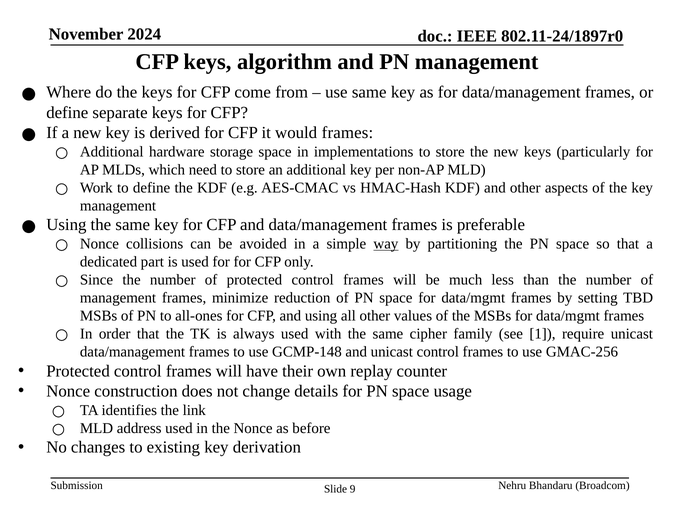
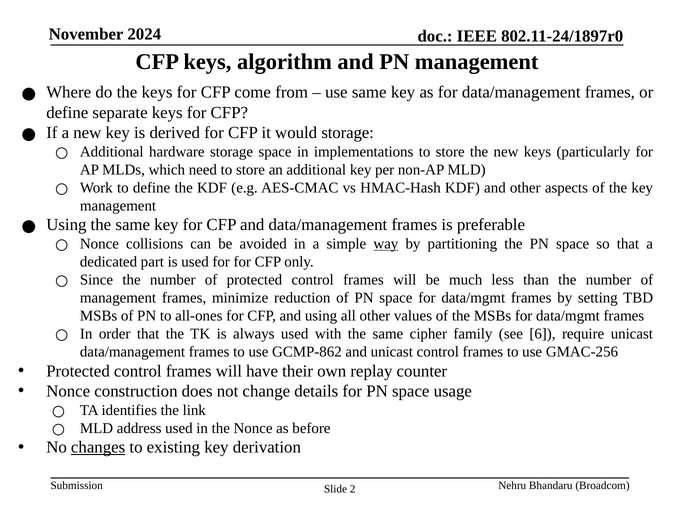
would frames: frames -> storage (348, 133)
1: 1 -> 6 (542, 333)
GCMP-148: GCMP-148 -> GCMP-862 (307, 351)
changes underline: none -> present (98, 447)
9: 9 -> 2 (353, 489)
